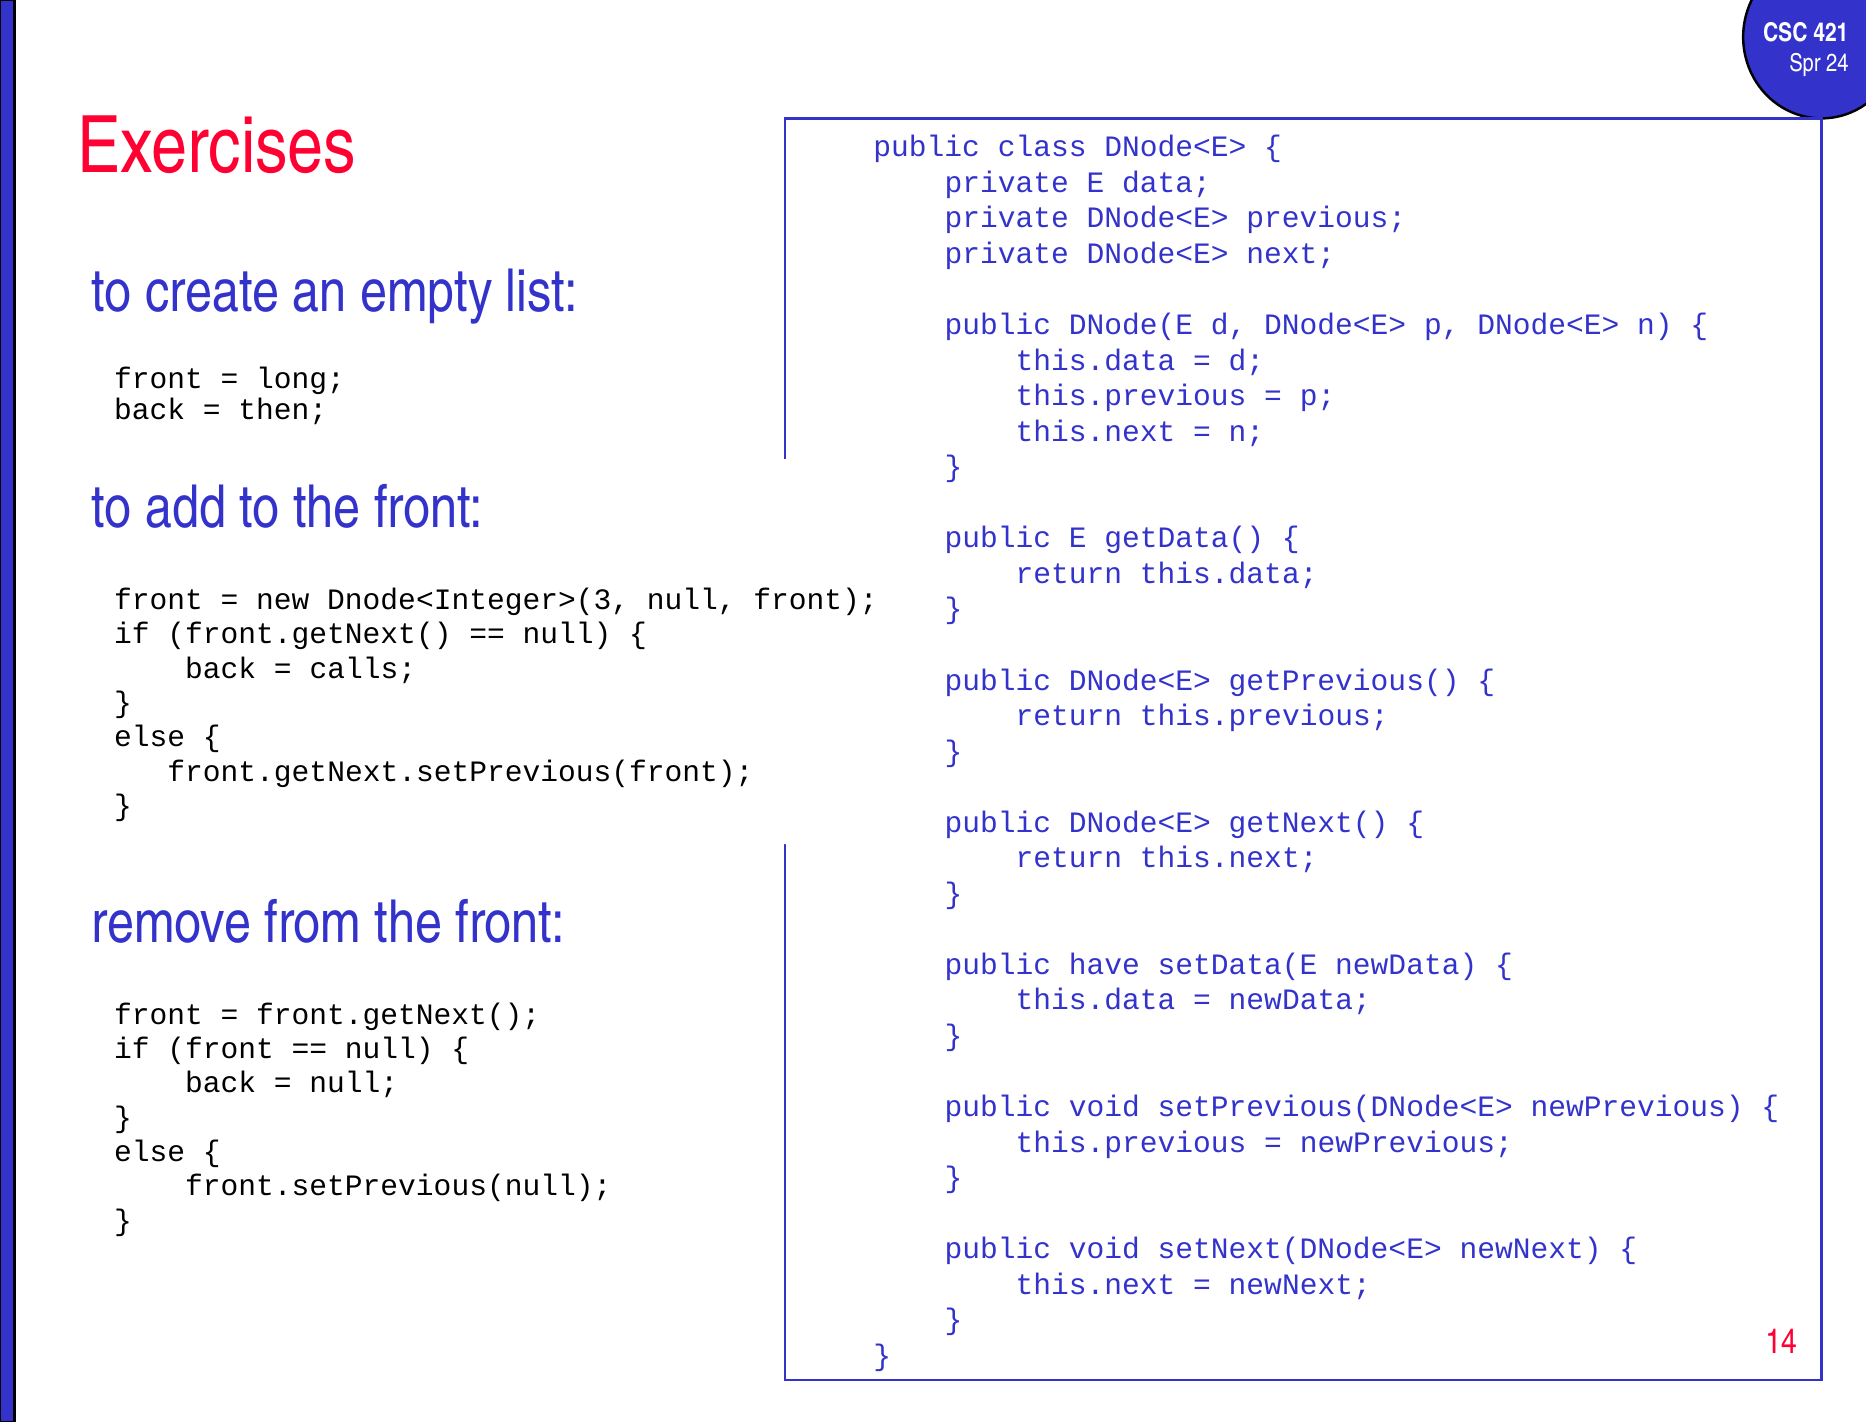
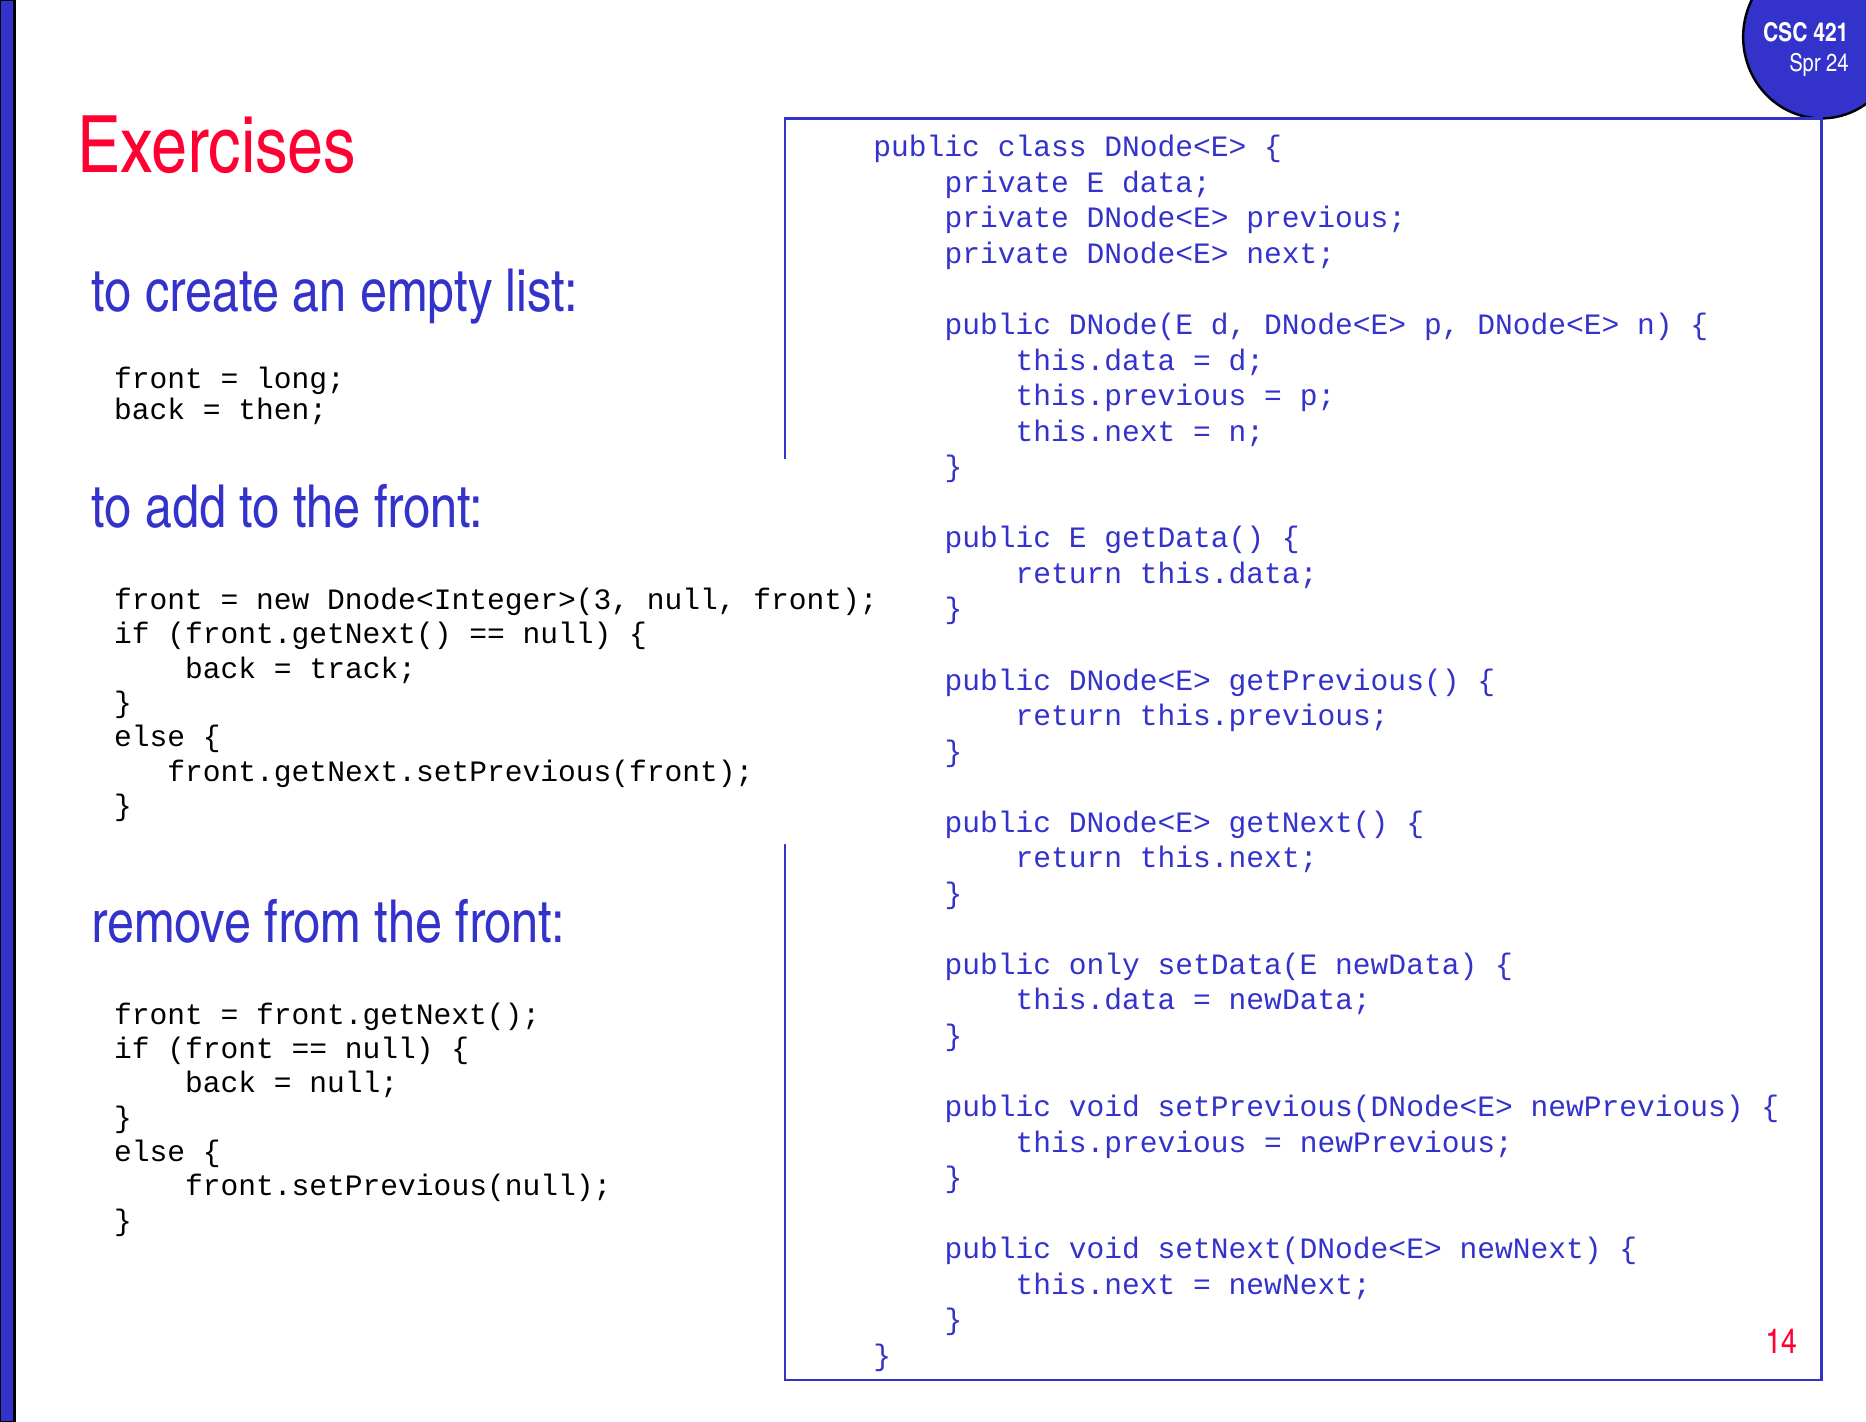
calls: calls -> track (363, 668)
have: have -> only (1104, 964)
